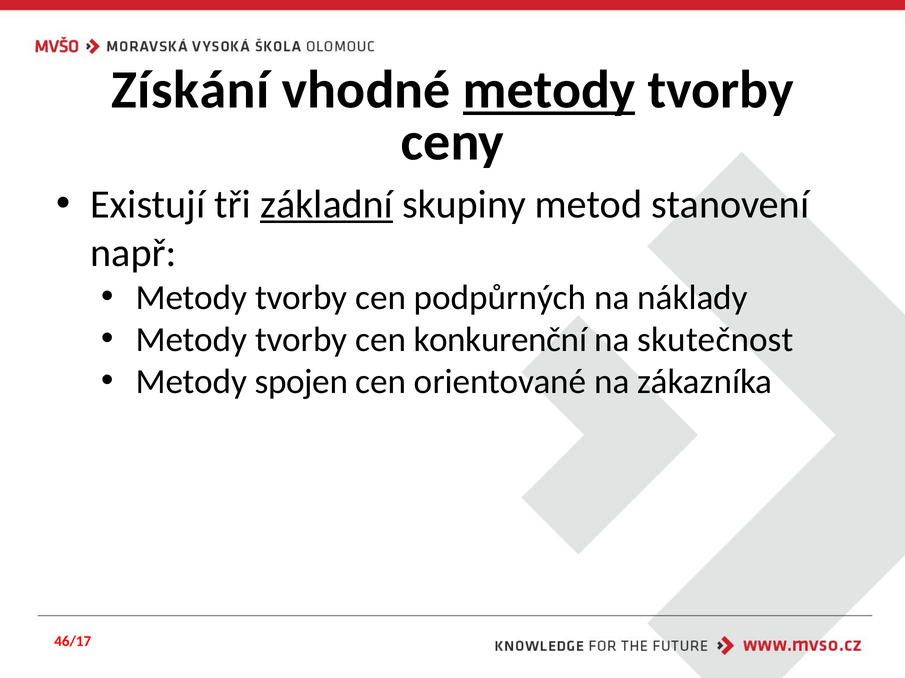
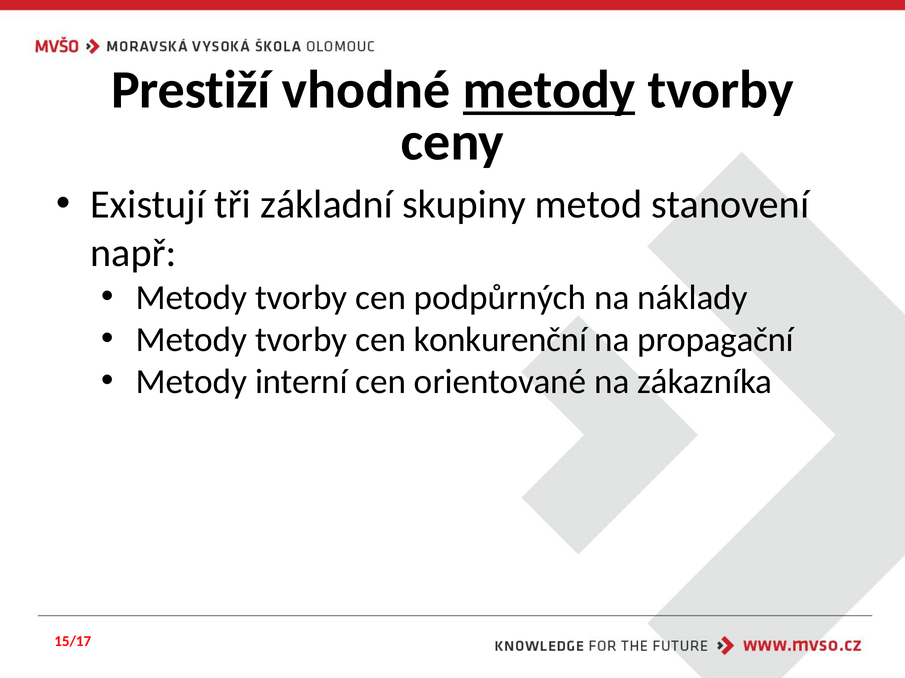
Získání: Získání -> Prestiží (191, 90)
základní underline: present -> none (327, 205)
skutečnost: skutečnost -> propagační (716, 340)
spojen: spojen -> interní (301, 382)
46/17: 46/17 -> 15/17 (73, 642)
